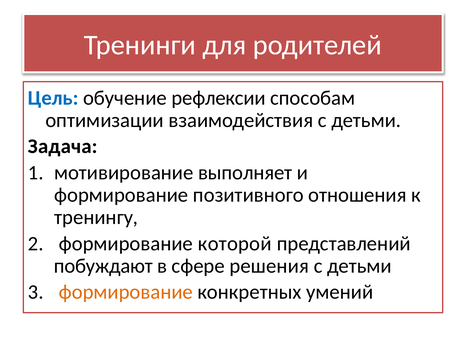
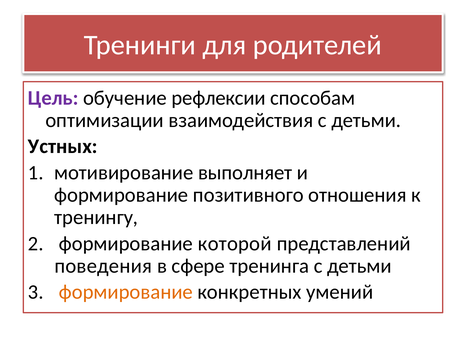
Цель colour: blue -> purple (53, 98)
Задача: Задача -> Устных (63, 146)
побуждают: побуждают -> поведения (103, 266)
решения: решения -> тренинга (269, 266)
